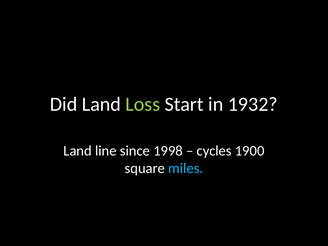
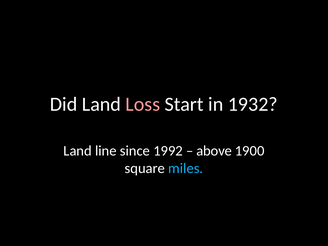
Loss colour: light green -> pink (143, 104)
1998: 1998 -> 1992 (168, 151)
cycles: cycles -> above (214, 151)
